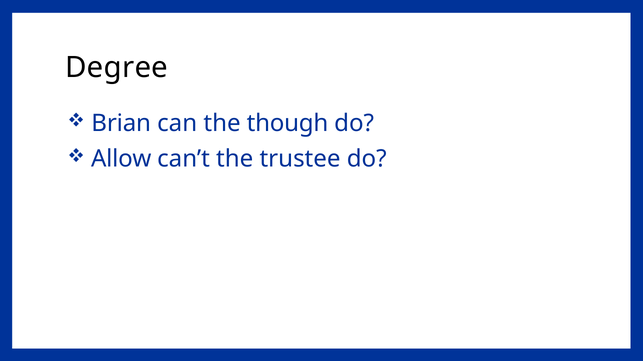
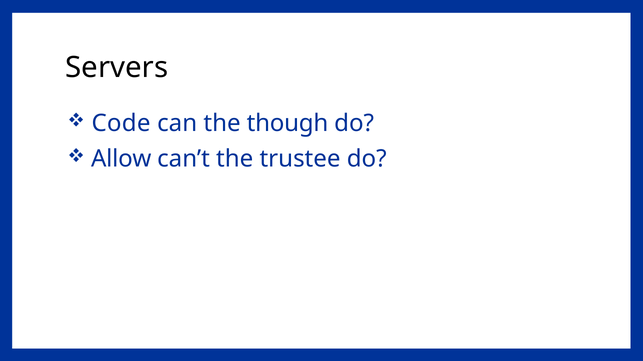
Degree: Degree -> Servers (117, 68)
Brian: Brian -> Code (121, 124)
